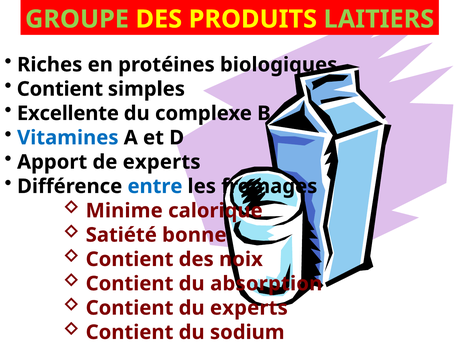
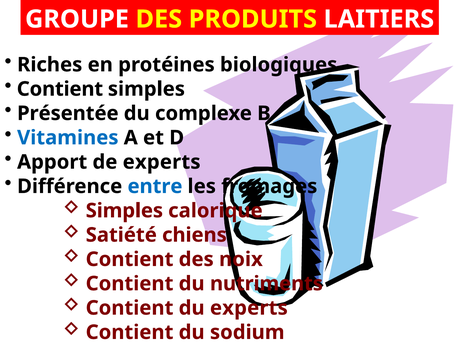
GROUPE colour: light green -> white (77, 19)
LAITIERS colour: light green -> white (379, 19)
Excellente: Excellente -> Présentée (68, 113)
Minime: Minime -> Simples (124, 211)
bonne: bonne -> chiens (194, 235)
absorption: absorption -> nutriments (266, 284)
